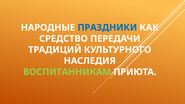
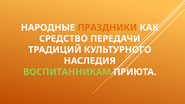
ПРАЗДНИКИ colour: blue -> orange (107, 28)
